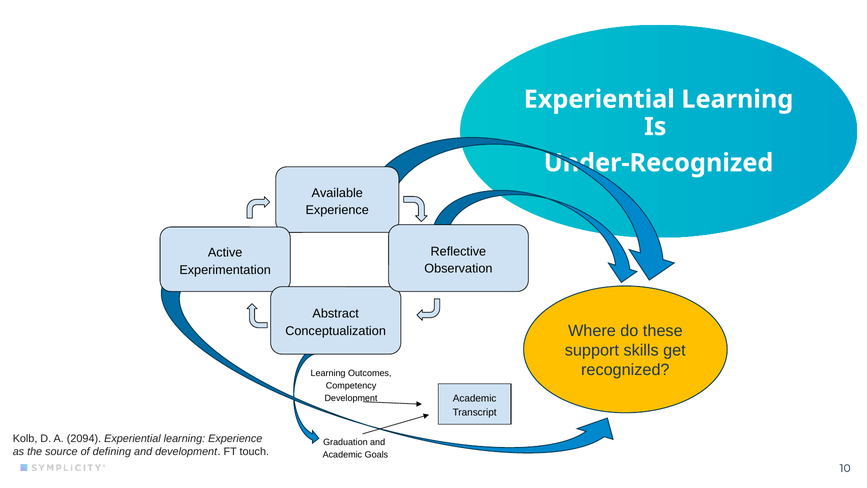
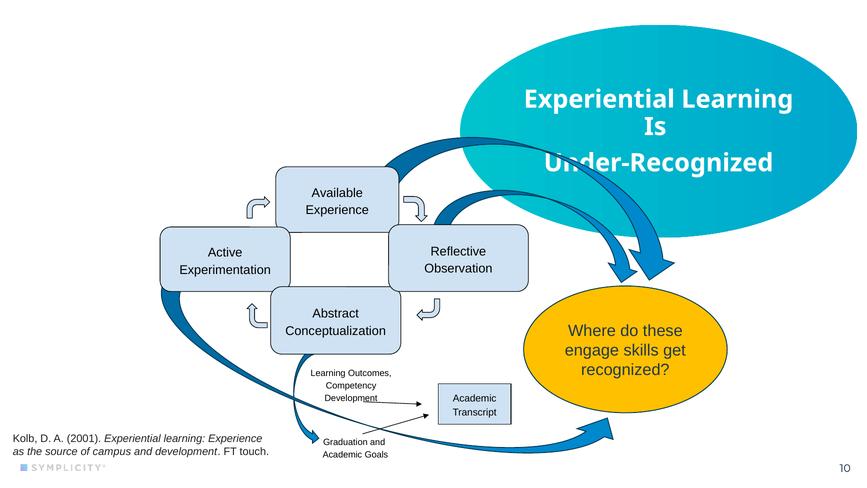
support: support -> engage (592, 350)
2094: 2094 -> 2001 (84, 438)
defining: defining -> campus (112, 451)
